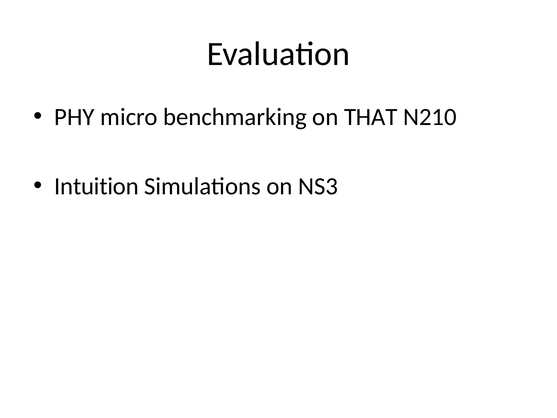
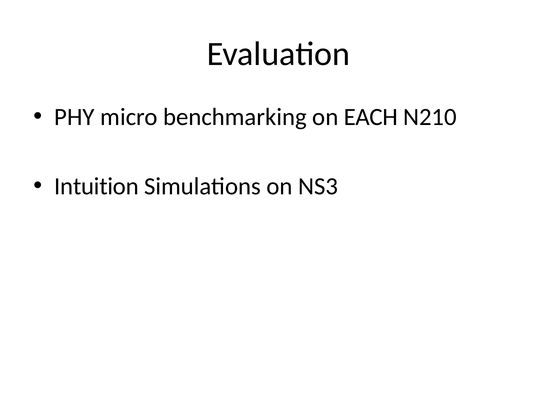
THAT: THAT -> EACH (371, 117)
